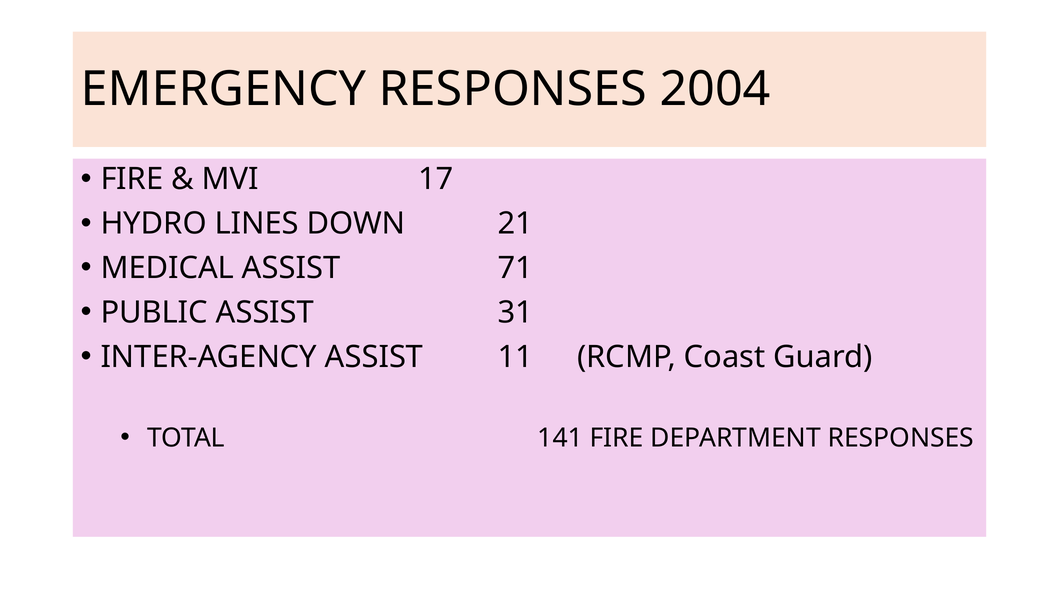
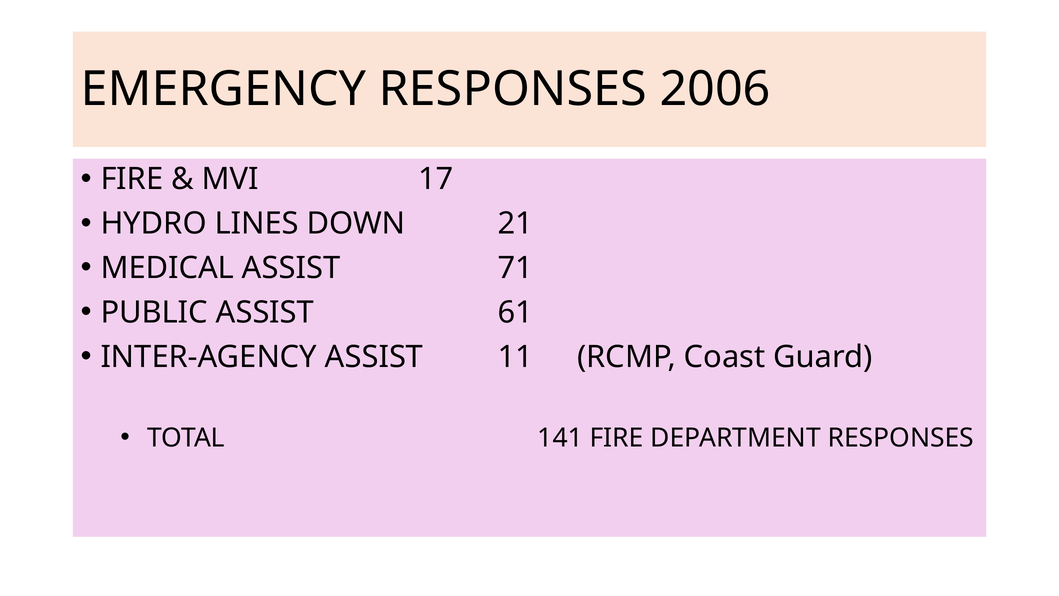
2004: 2004 -> 2006 (715, 89)
31: 31 -> 61 (515, 312)
